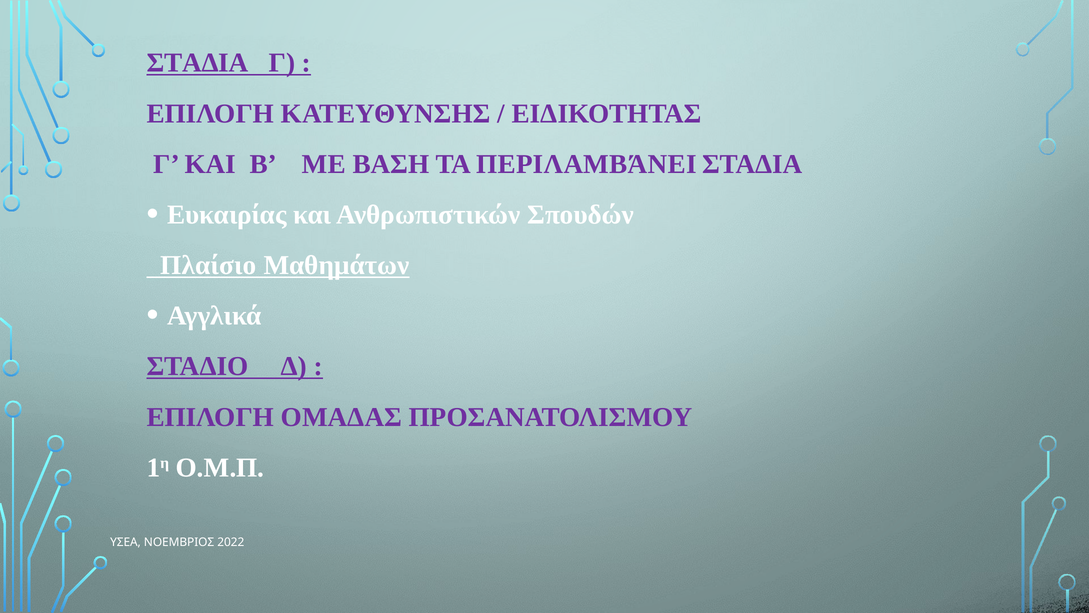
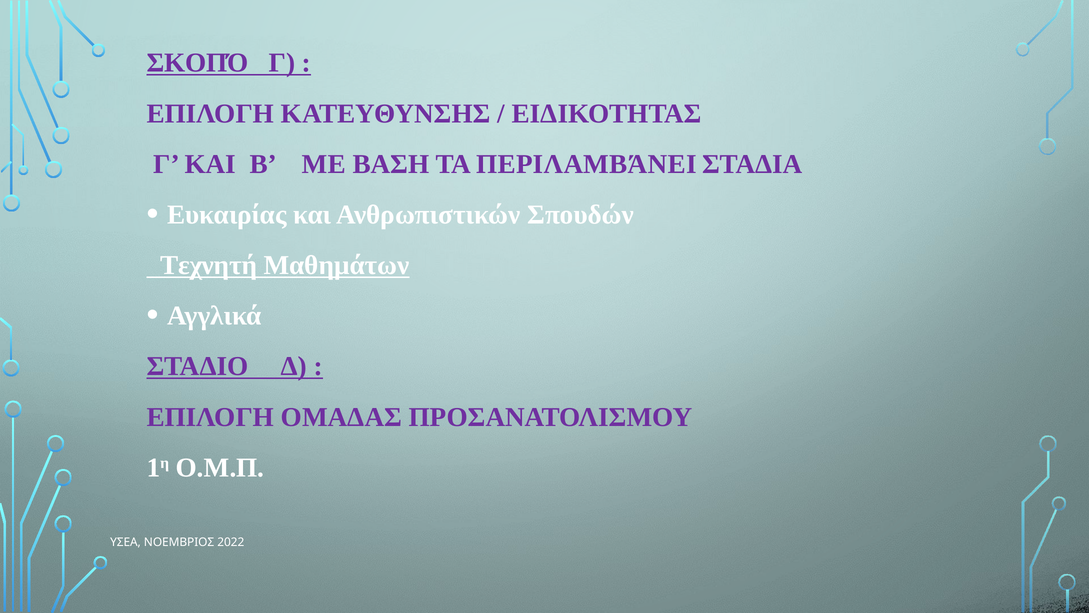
ΣΤΑΔΙΑ: ΣΤΑΔΙΑ -> ΣΚΟΠΌ (198, 63)
Πλαίσιο: Πλαίσιο -> Τεχνητή (209, 265)
